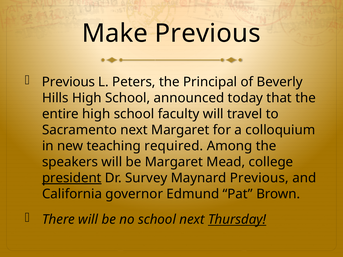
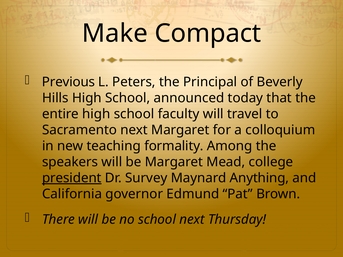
Make Previous: Previous -> Compact (208, 34)
required: required -> formality (174, 146)
Maynard Previous: Previous -> Anything (259, 178)
Thursday underline: present -> none (237, 220)
